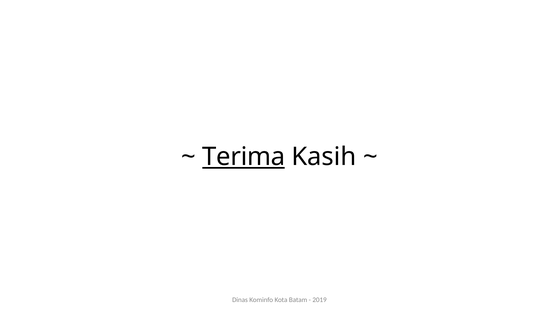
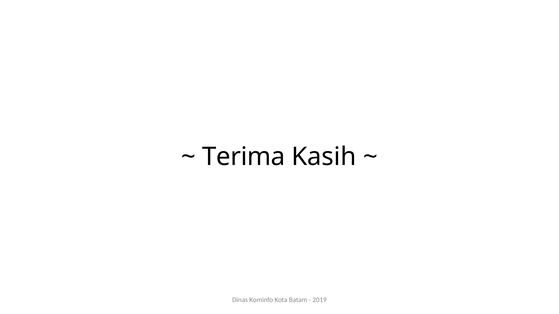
Terima underline: present -> none (244, 157)
